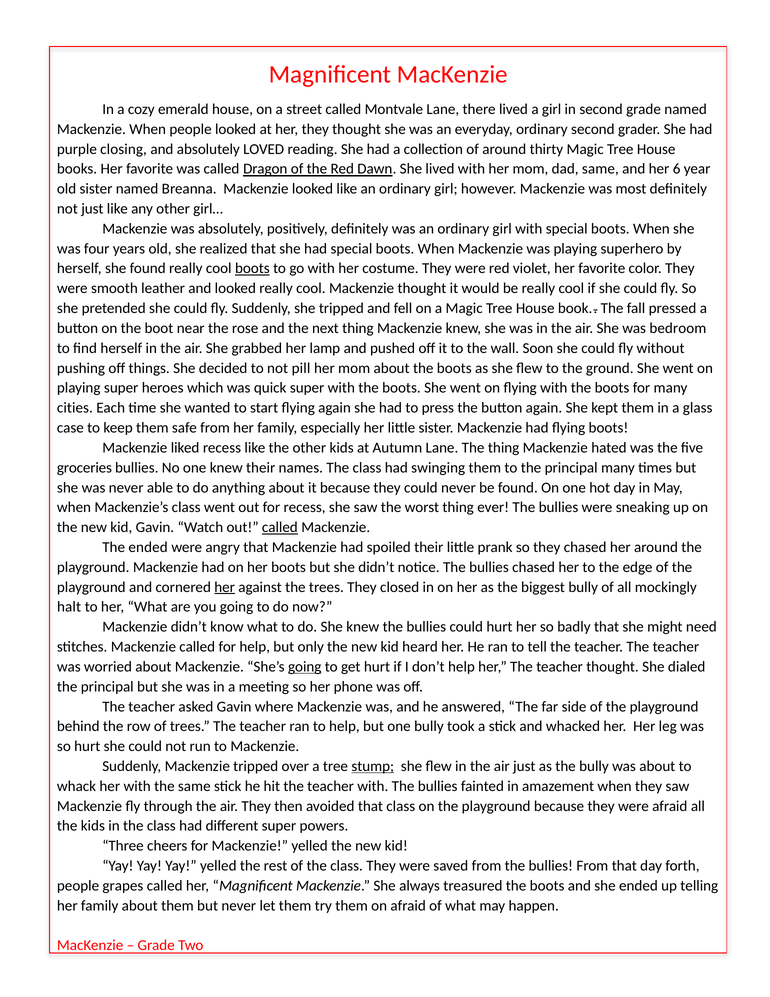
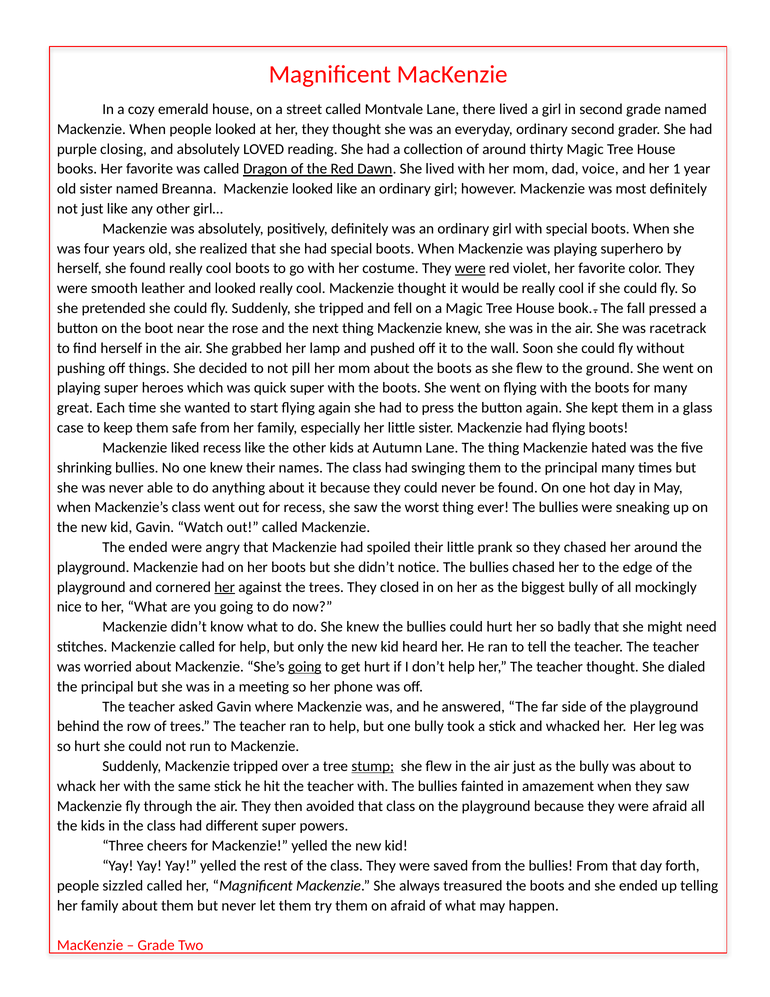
dad same: same -> voice (600, 169)
6: 6 -> 1 (677, 169)
boots underline: present -> none (252, 268)
were underline: none -> present (470, 268)
bedroom: bedroom -> racetrack (678, 328)
cities: cities -> great (75, 408)
groceries: groceries -> shrinking (84, 467)
called underline: present -> none (280, 527)
halt: halt -> nice (69, 607)
grapes: grapes -> sizzled (123, 885)
